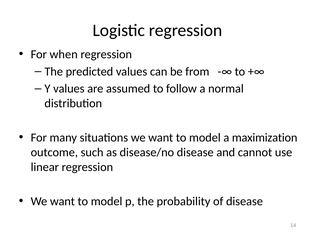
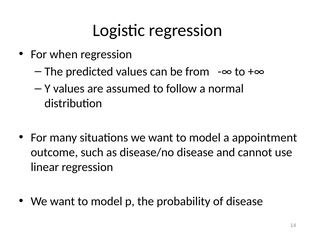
maximization: maximization -> appointment (265, 138)
